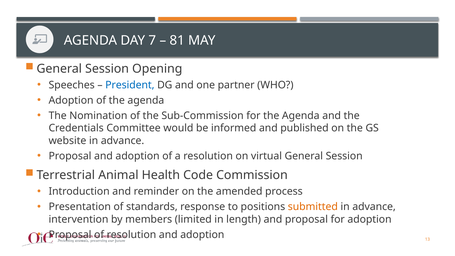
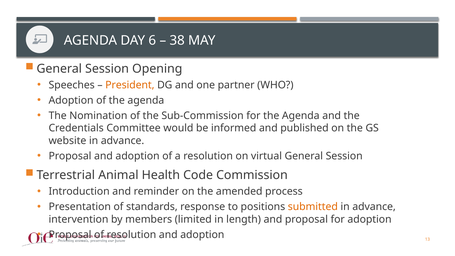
7: 7 -> 6 (152, 41)
81: 81 -> 38 (177, 41)
President colour: blue -> orange (130, 85)
